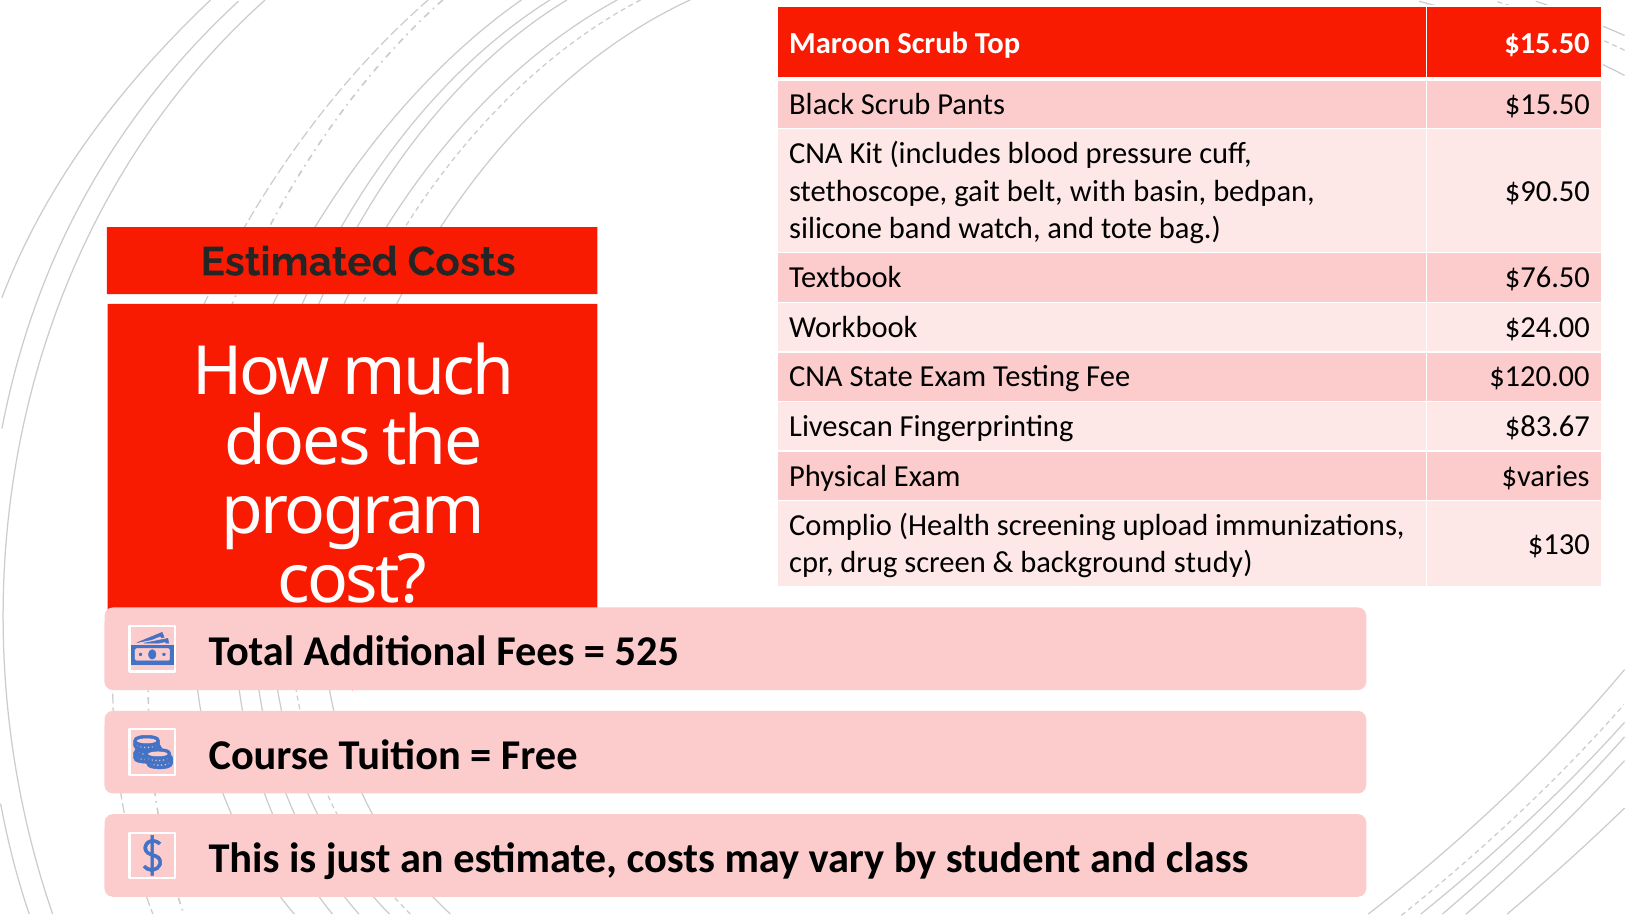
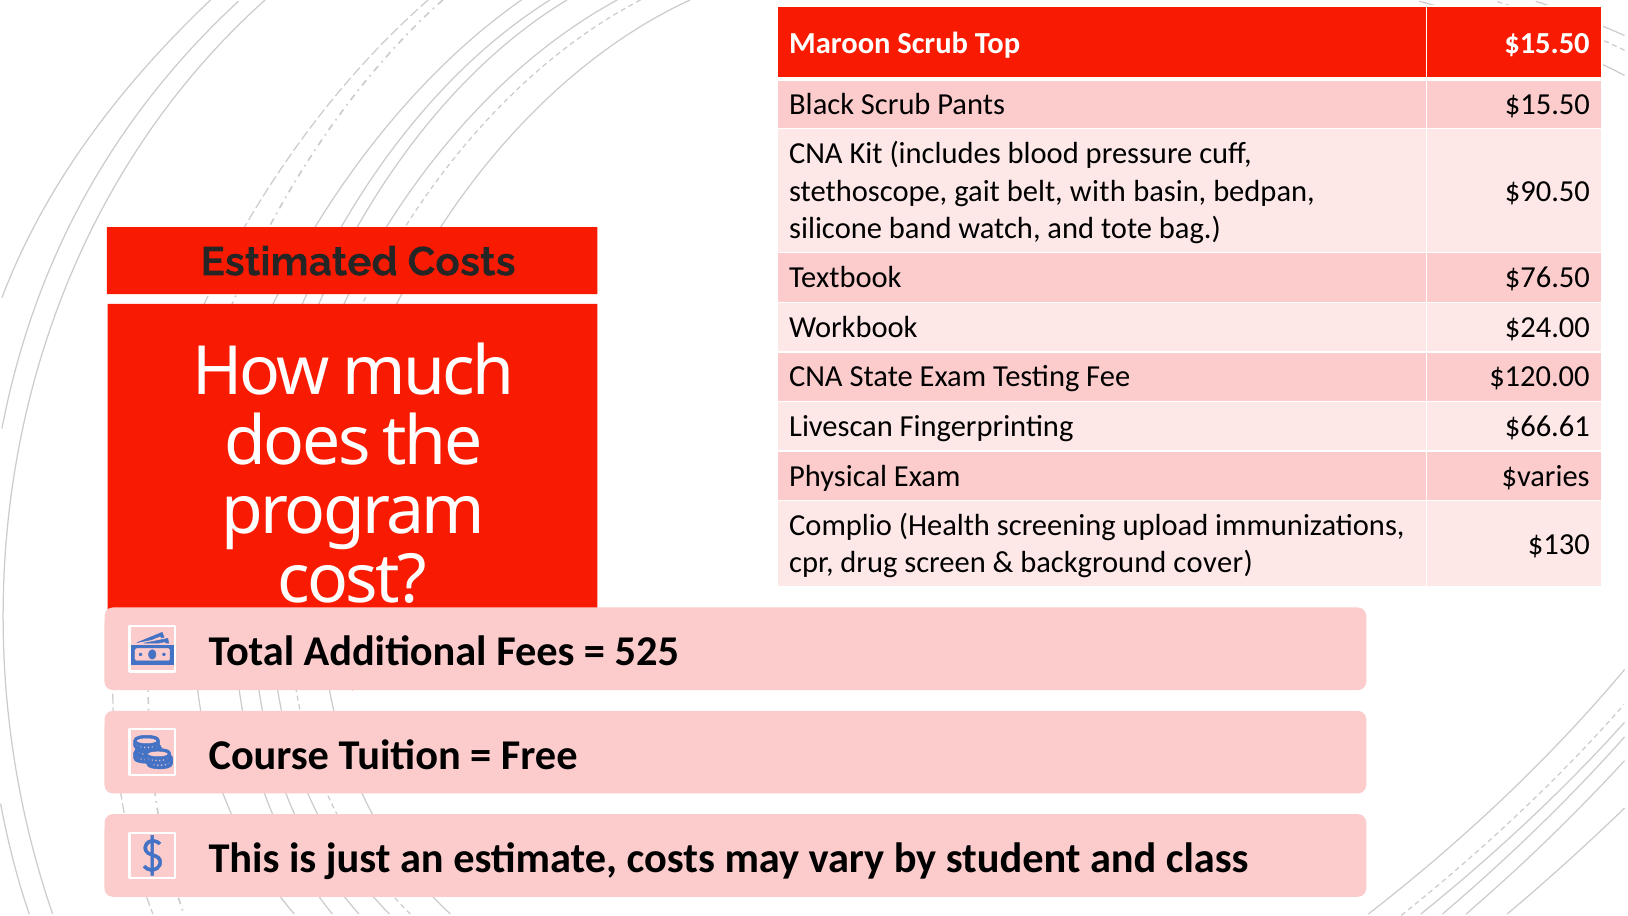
$83.67: $83.67 -> $66.61 (1547, 426)
study: study -> cover (1213, 563)
